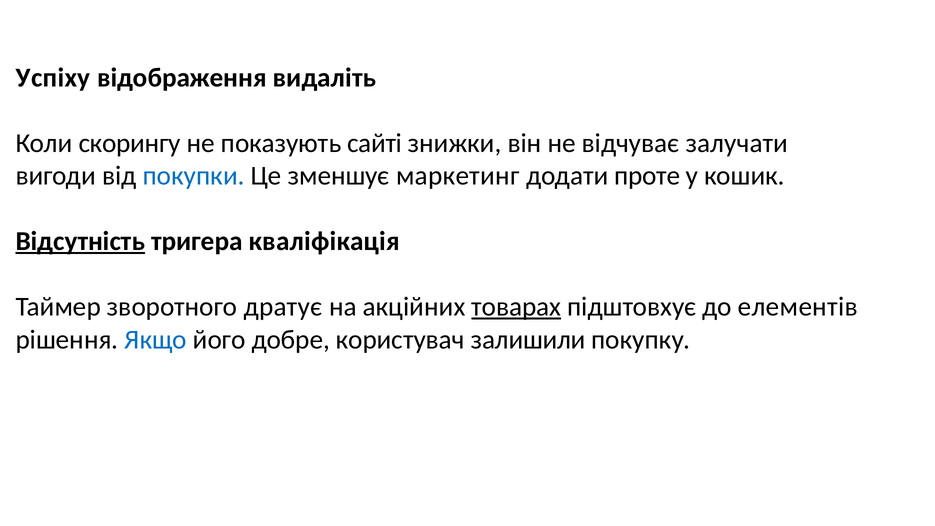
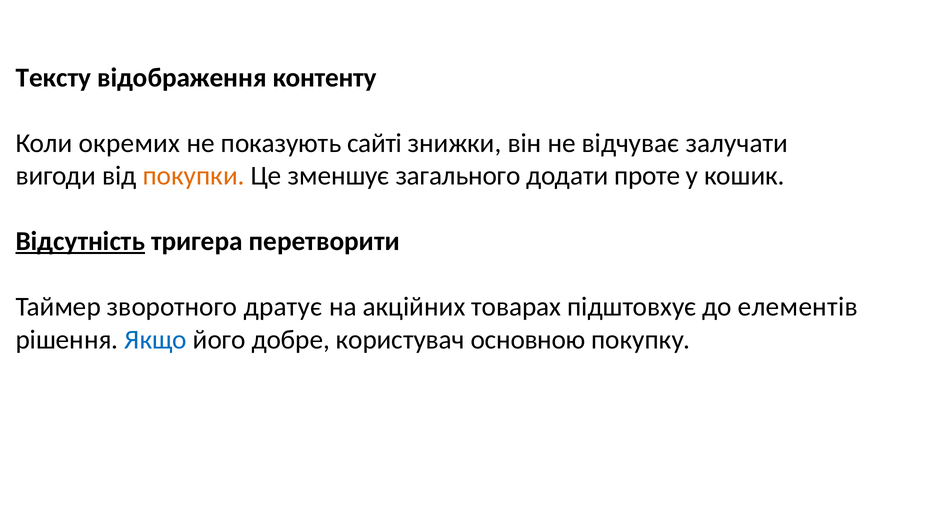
Успіху: Успіху -> Тексту (53, 78)
видаліть: видаліть -> контенту (325, 78)
скорингу: скорингу -> окремих (129, 143)
покупки colour: blue -> orange (194, 176)
маркетинг: маркетинг -> загального (458, 176)
кваліфікація: кваліфікація -> перетворити (324, 241)
товарах underline: present -> none (516, 307)
залишили: залишили -> основною (528, 339)
